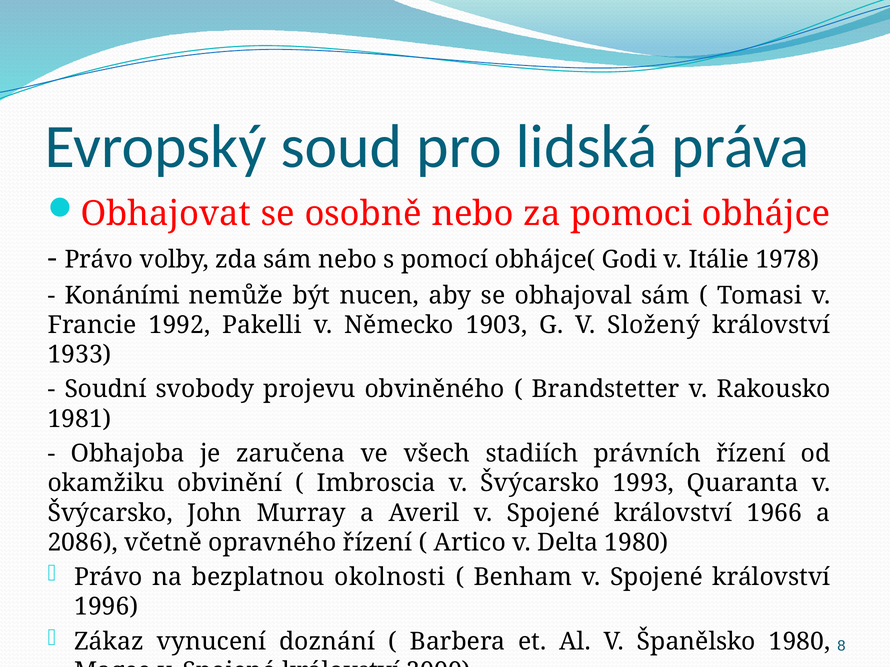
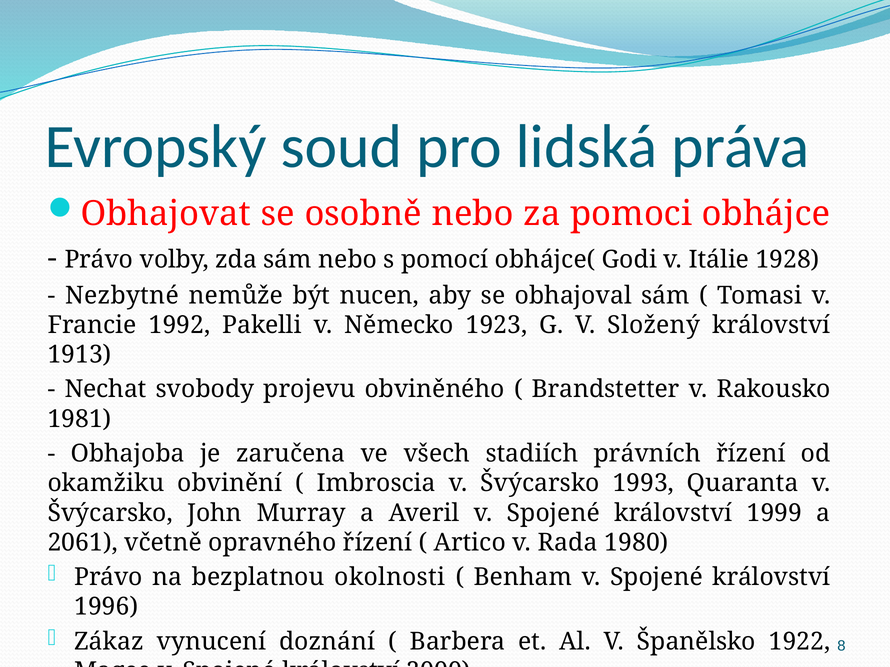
1978: 1978 -> 1928 (788, 260)
Konáními: Konáními -> Nezbytné (122, 296)
1903: 1903 -> 1923 (497, 325)
1933: 1933 -> 1913 (80, 355)
Soudní: Soudní -> Nechat (106, 390)
1966: 1966 -> 1999 (774, 513)
2086: 2086 -> 2061 (83, 543)
Delta: Delta -> Rada (568, 543)
Španělsko 1980: 1980 -> 1922 (800, 642)
